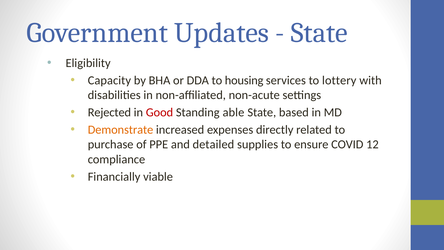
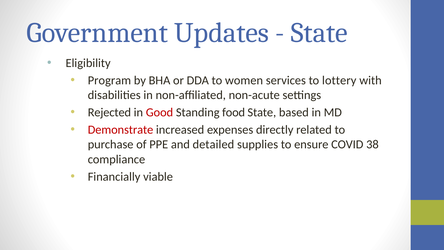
Capacity: Capacity -> Program (109, 80)
housing: housing -> women (244, 80)
able: able -> food (234, 112)
Demonstrate colour: orange -> red (121, 130)
12: 12 -> 38 (372, 144)
